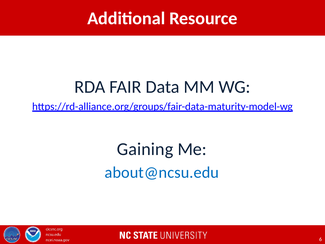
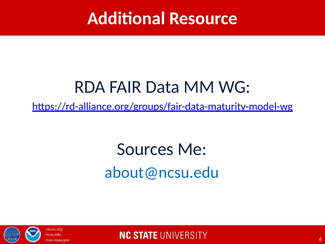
Gaining: Gaining -> Sources (145, 149)
